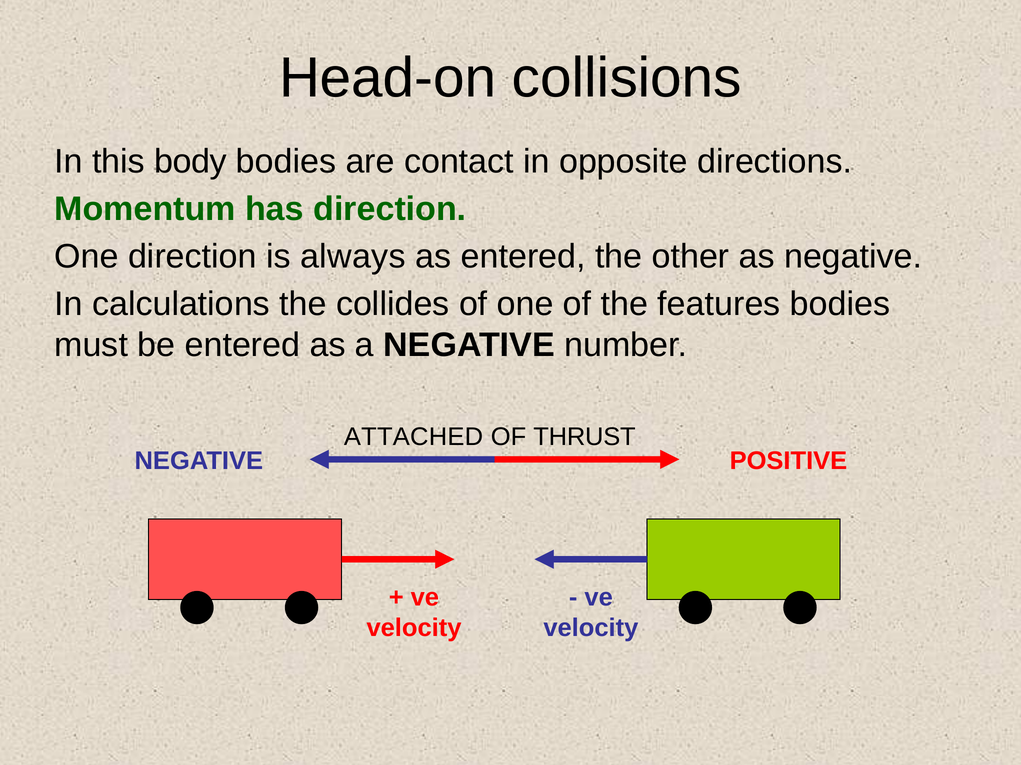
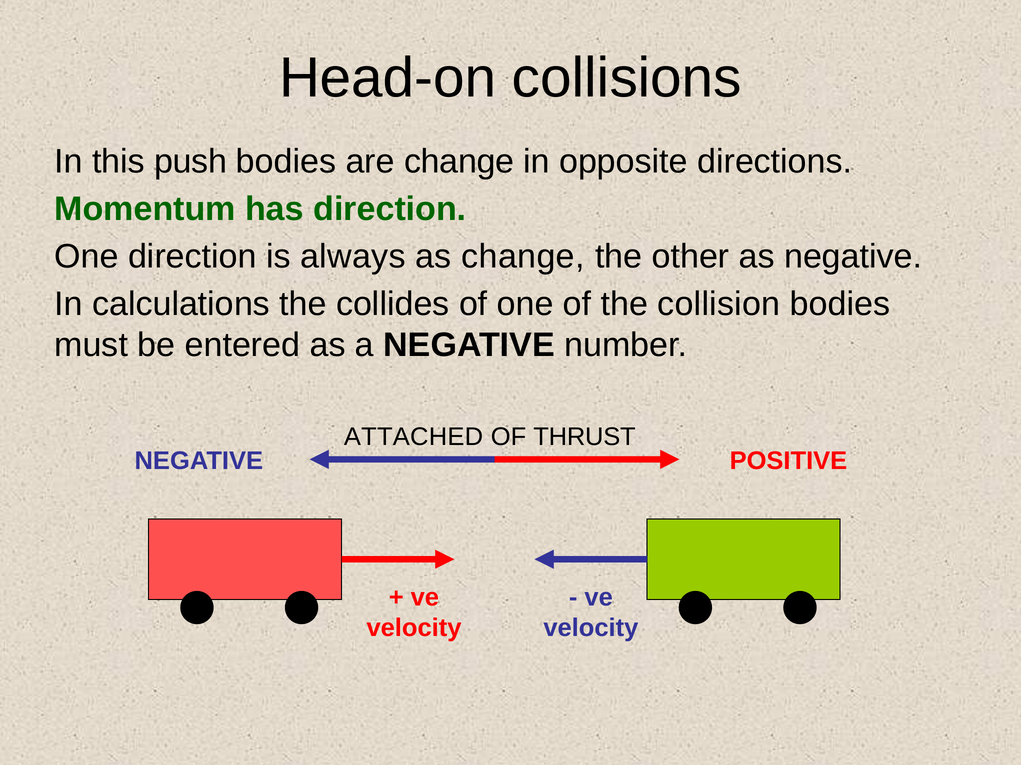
body: body -> push (191, 162)
are contact: contact -> change (459, 162)
as entered: entered -> change (523, 257)
features: features -> collision (719, 304)
